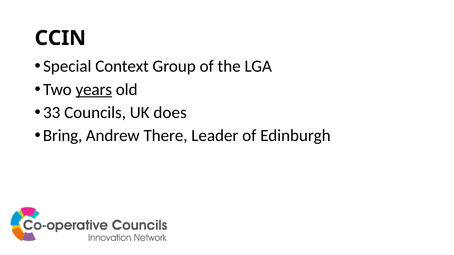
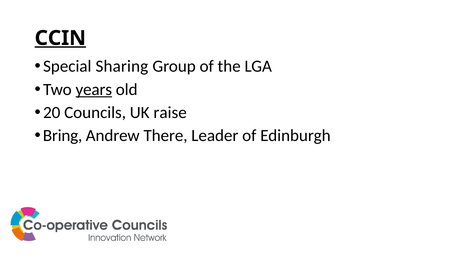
CCIN underline: none -> present (60, 38)
Context: Context -> Sharing (122, 66)
33: 33 -> 20 (52, 113)
does: does -> raise (170, 113)
